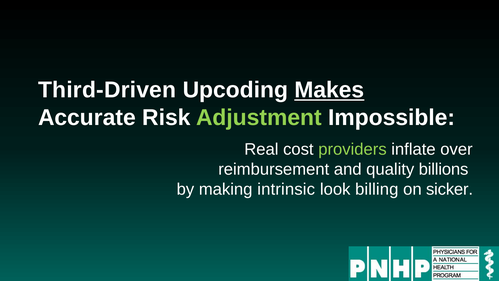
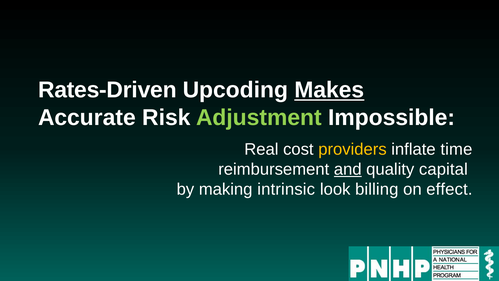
Third-Driven: Third-Driven -> Rates-Driven (107, 90)
providers colour: light green -> yellow (352, 149)
over: over -> time (456, 149)
and underline: none -> present (348, 169)
billions: billions -> capital (443, 169)
sicker: sicker -> effect (449, 189)
